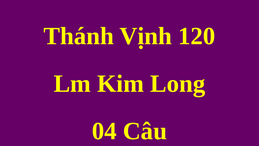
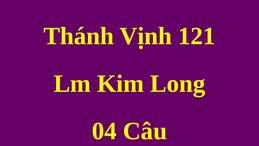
120: 120 -> 121 (197, 36)
